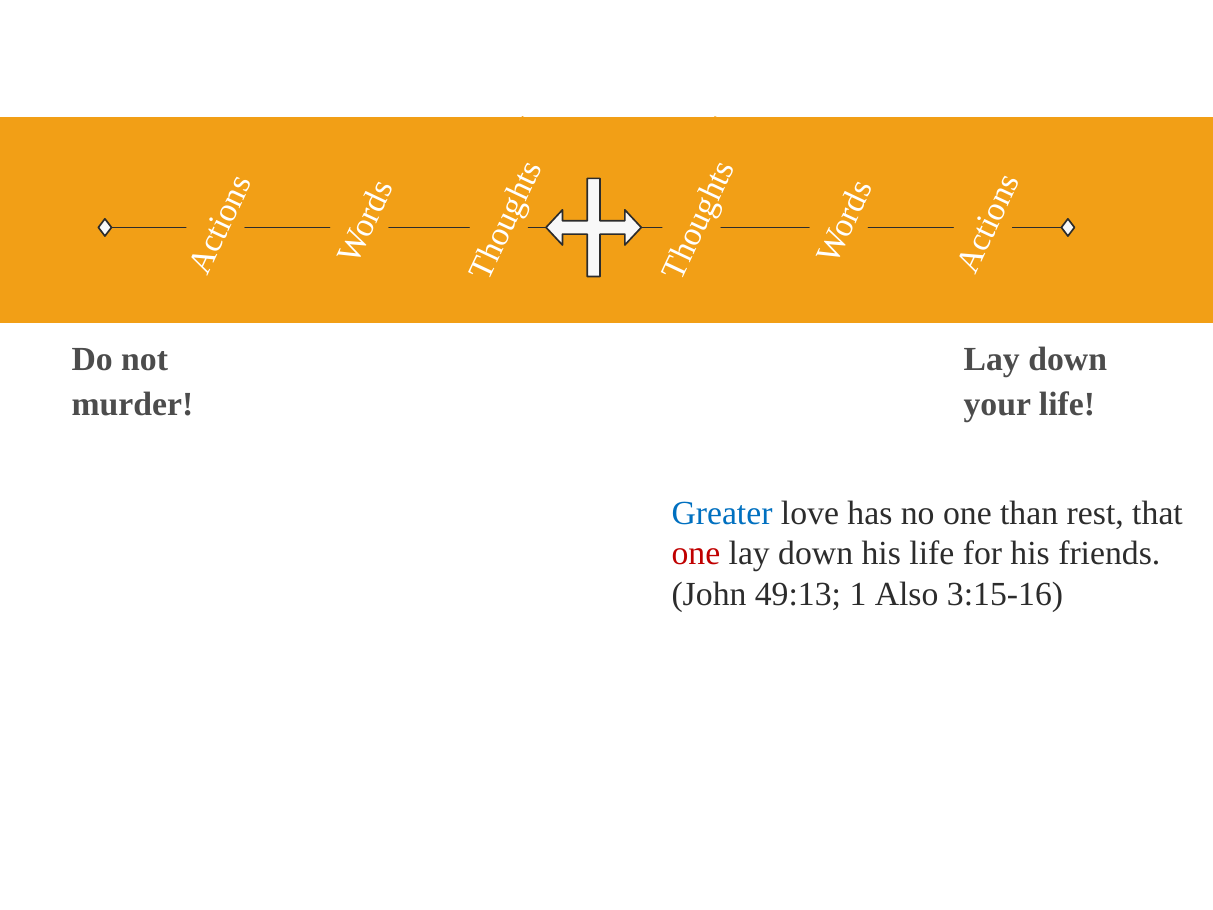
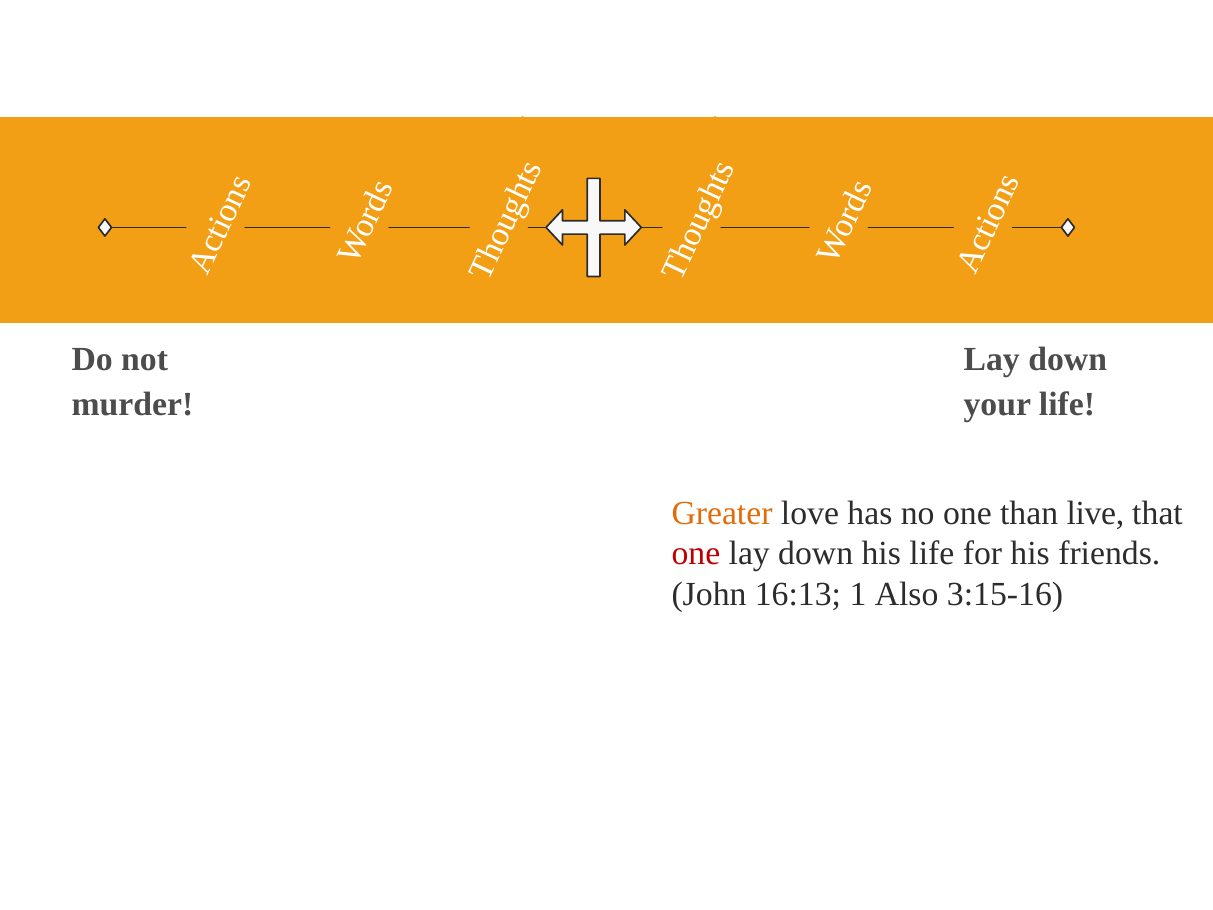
Greater colour: blue -> orange (722, 513)
rest: rest -> live (1095, 513)
49:13: 49:13 -> 16:13 (798, 594)
